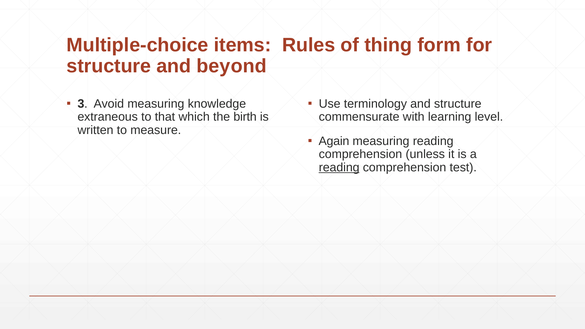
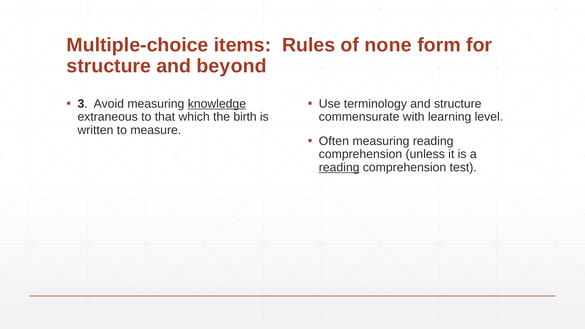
thing: thing -> none (388, 45)
knowledge underline: none -> present (217, 104)
Again: Again -> Often (334, 141)
